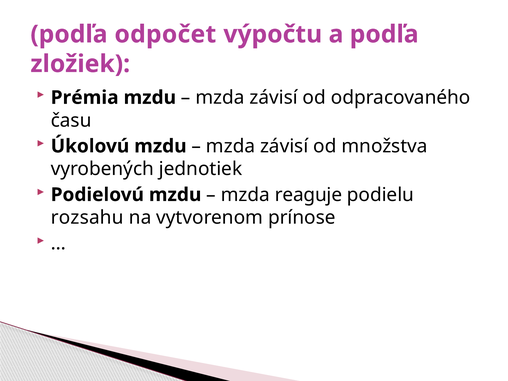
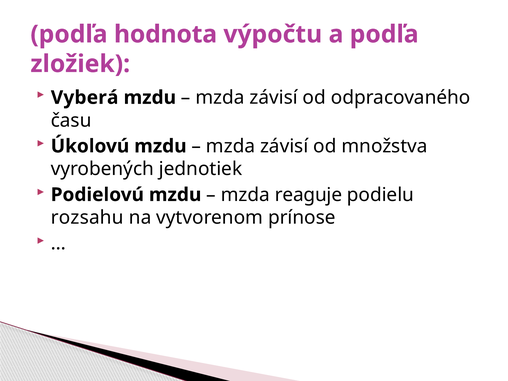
odpočet: odpočet -> hodnota (166, 34)
Prémia: Prémia -> Vyberá (85, 98)
